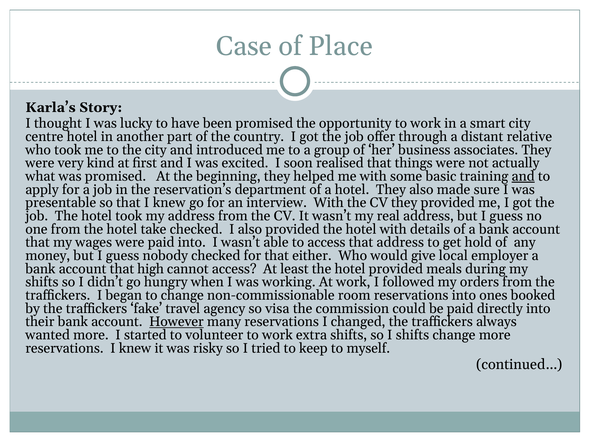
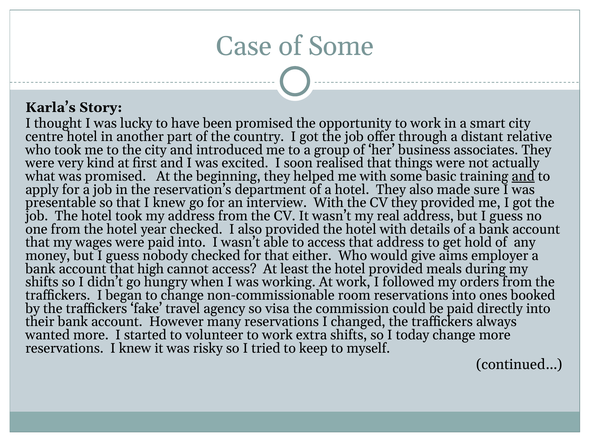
of Place: Place -> Some (341, 46)
take: take -> year (154, 229)
local: local -> aims (453, 256)
However underline: present -> none (176, 322)
I shifts: shifts -> today (413, 335)
